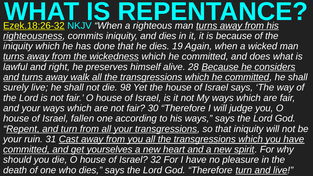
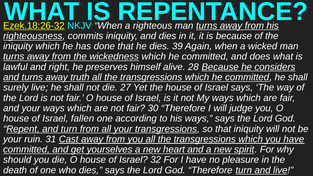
19: 19 -> 39 (177, 46)
walk: walk -> truth (80, 77)
98: 98 -> 27 (125, 88)
